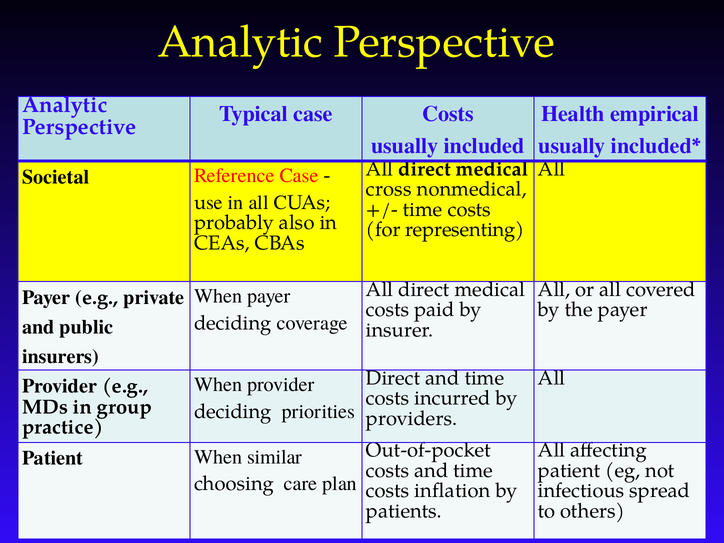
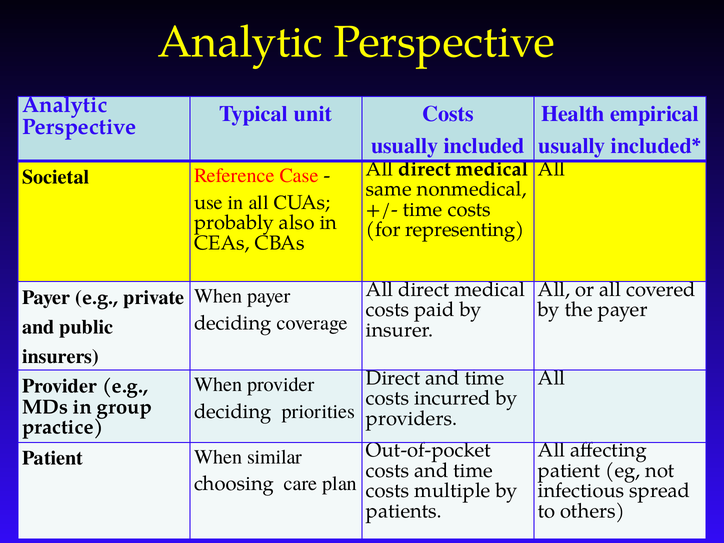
Typical case: case -> unit (313, 114)
cross: cross -> same (389, 189)
inflation: inflation -> multiple (452, 491)
